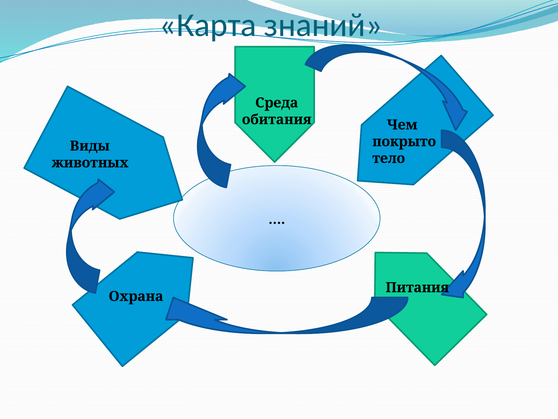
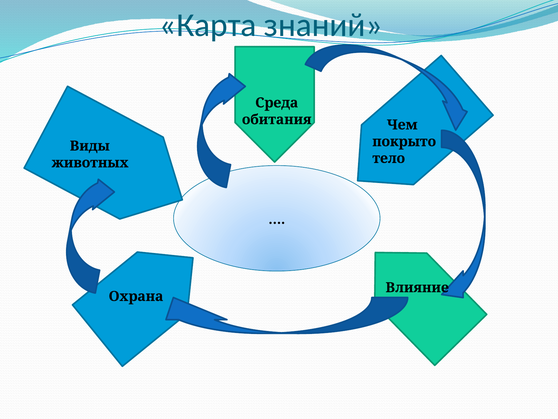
Питания: Питания -> Влияние (417, 287)
